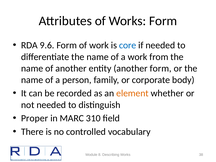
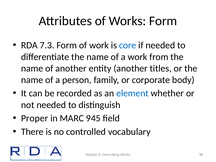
9.6: 9.6 -> 7.3 (47, 45)
another form: form -> titles (161, 68)
element colour: orange -> blue (132, 93)
310: 310 -> 945 (93, 118)
